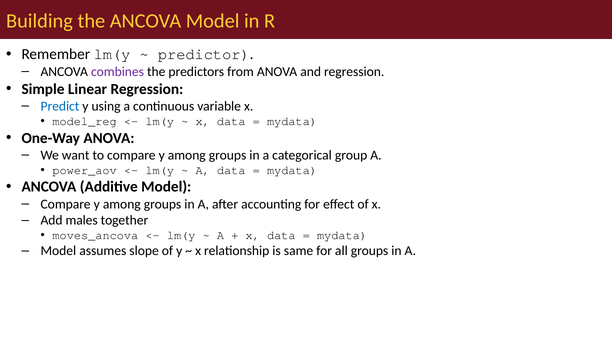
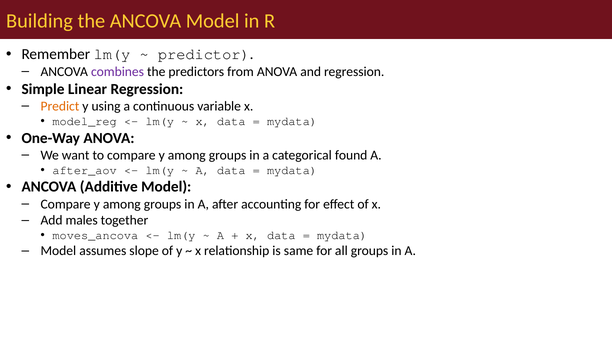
Predict colour: blue -> orange (60, 106)
group: group -> found (351, 155)
power_aov: power_aov -> after_aov (85, 170)
